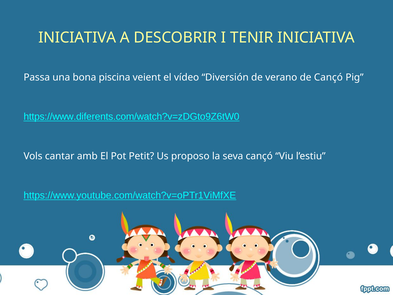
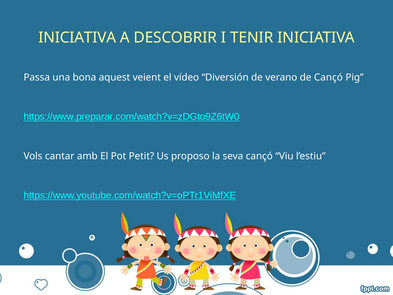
piscina: piscina -> aquest (114, 77)
https://www.diferents.com/watch?v=zDGto9Z6tW0: https://www.diferents.com/watch?v=zDGto9Z6tW0 -> https://www.preparar.com/watch?v=zDGto9Z6tW0 (131, 117)
